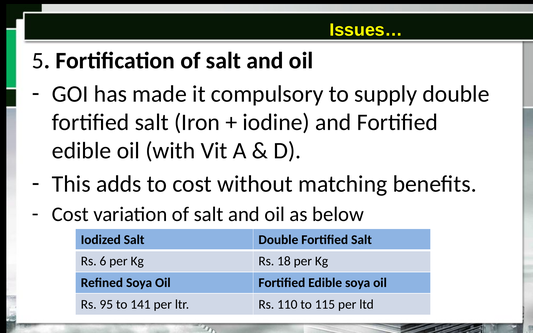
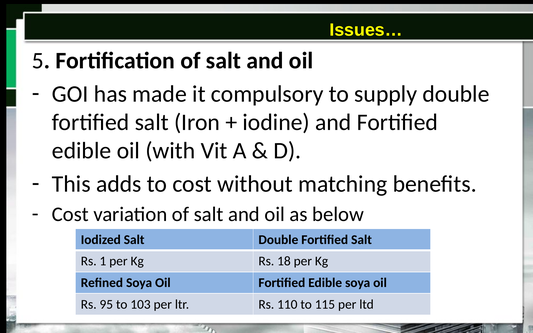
6: 6 -> 1 (103, 261)
141: 141 -> 103 (141, 305)
